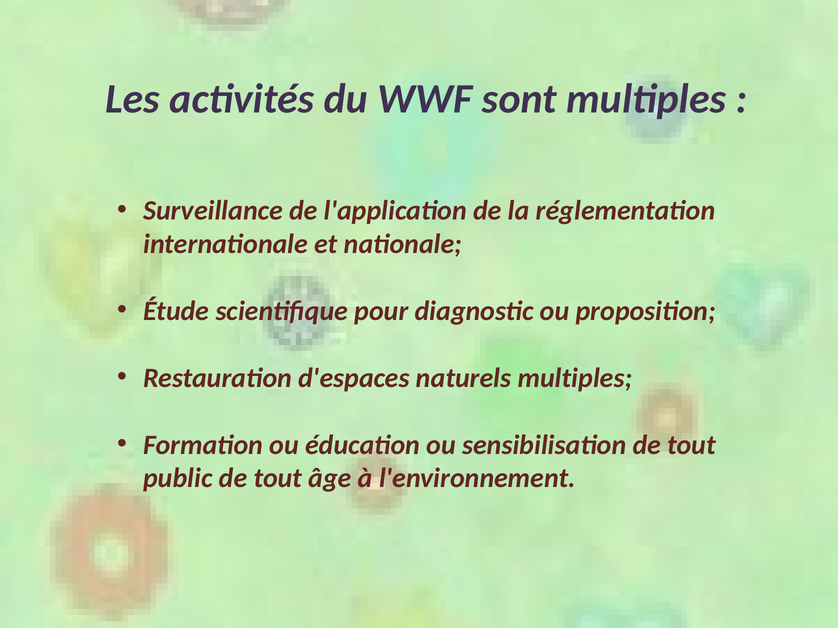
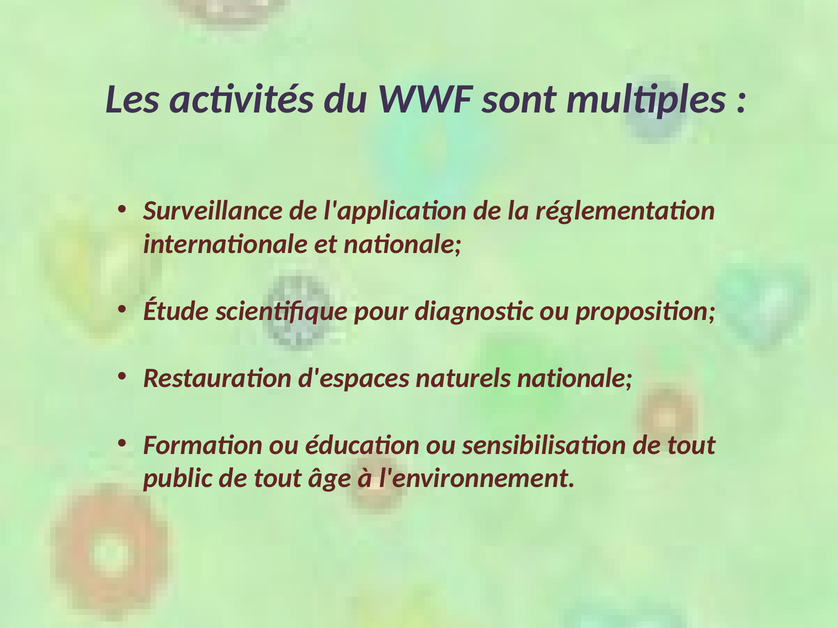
naturels multiples: multiples -> nationale (575, 378)
